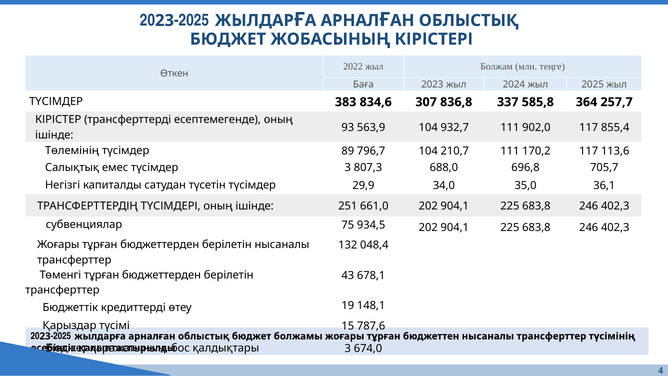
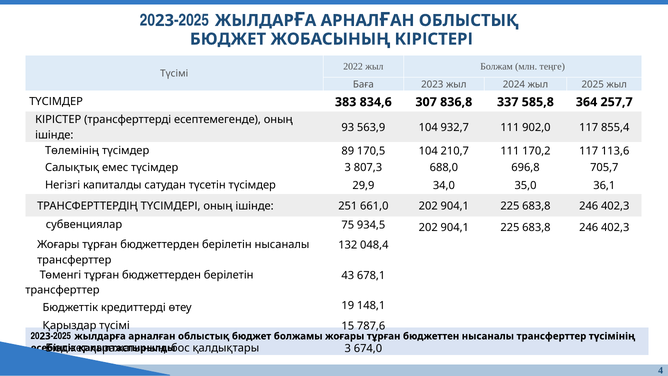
Өткен: Өткен -> Түсімі (174, 73)
796,7: 796,7 -> 170,5 (371, 151)
